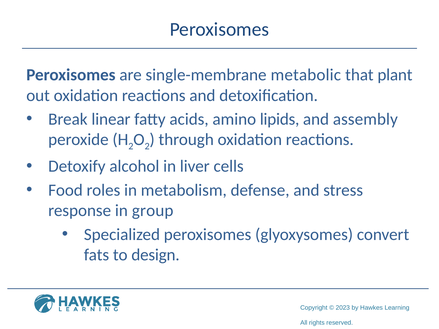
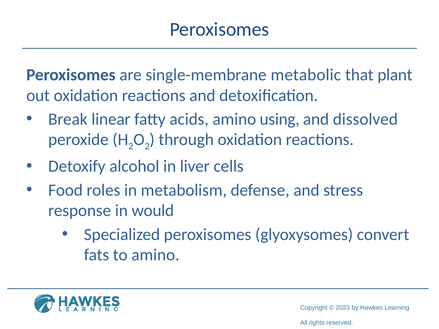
lipids: lipids -> using (280, 119)
assembly: assembly -> dissolved (365, 119)
group: group -> would (153, 211)
to design: design -> amino (155, 255)
